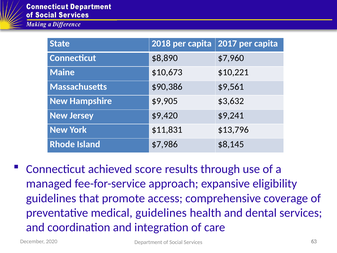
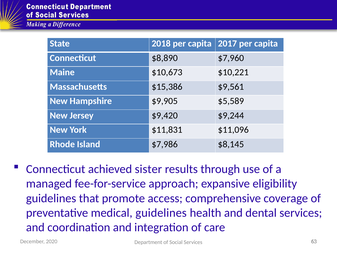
$90,386: $90,386 -> $15,386 (167, 87)
$3,632: $3,632 -> $5,589 (231, 101)
$9,241: $9,241 -> $9,244 (231, 115)
$13,796: $13,796 -> $11,096 (233, 130)
score: score -> sister (148, 169)
